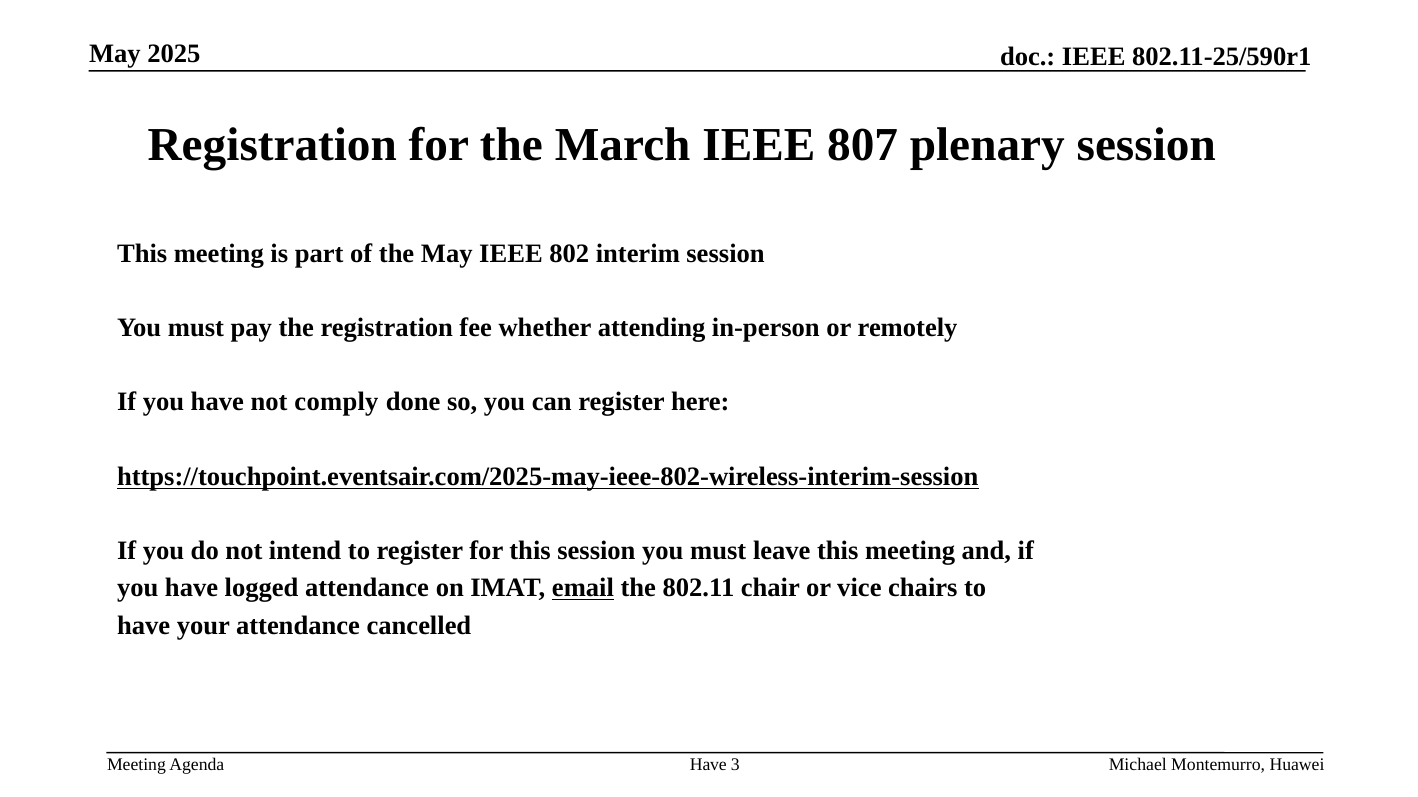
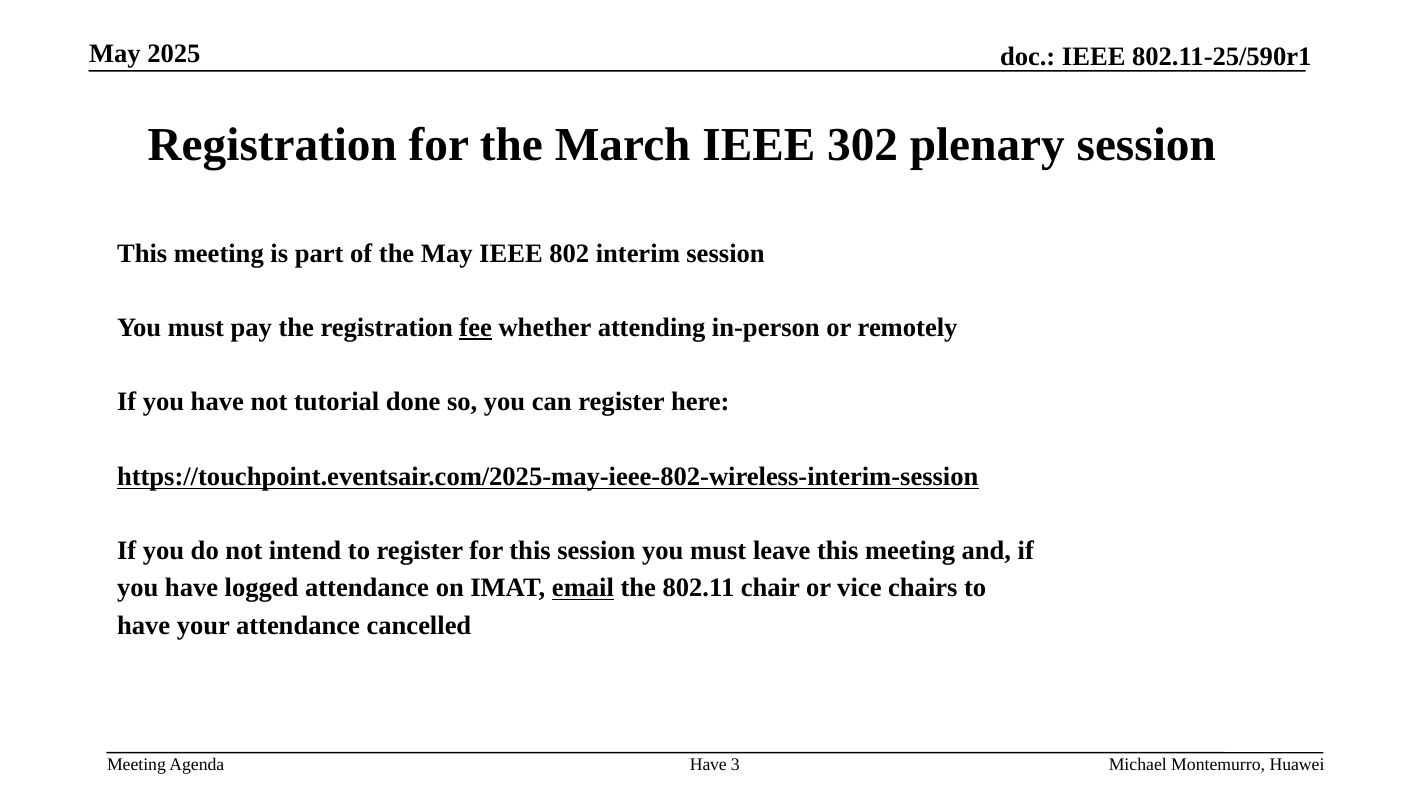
807: 807 -> 302 (863, 145)
fee underline: none -> present (476, 328)
comply: comply -> tutorial (337, 402)
